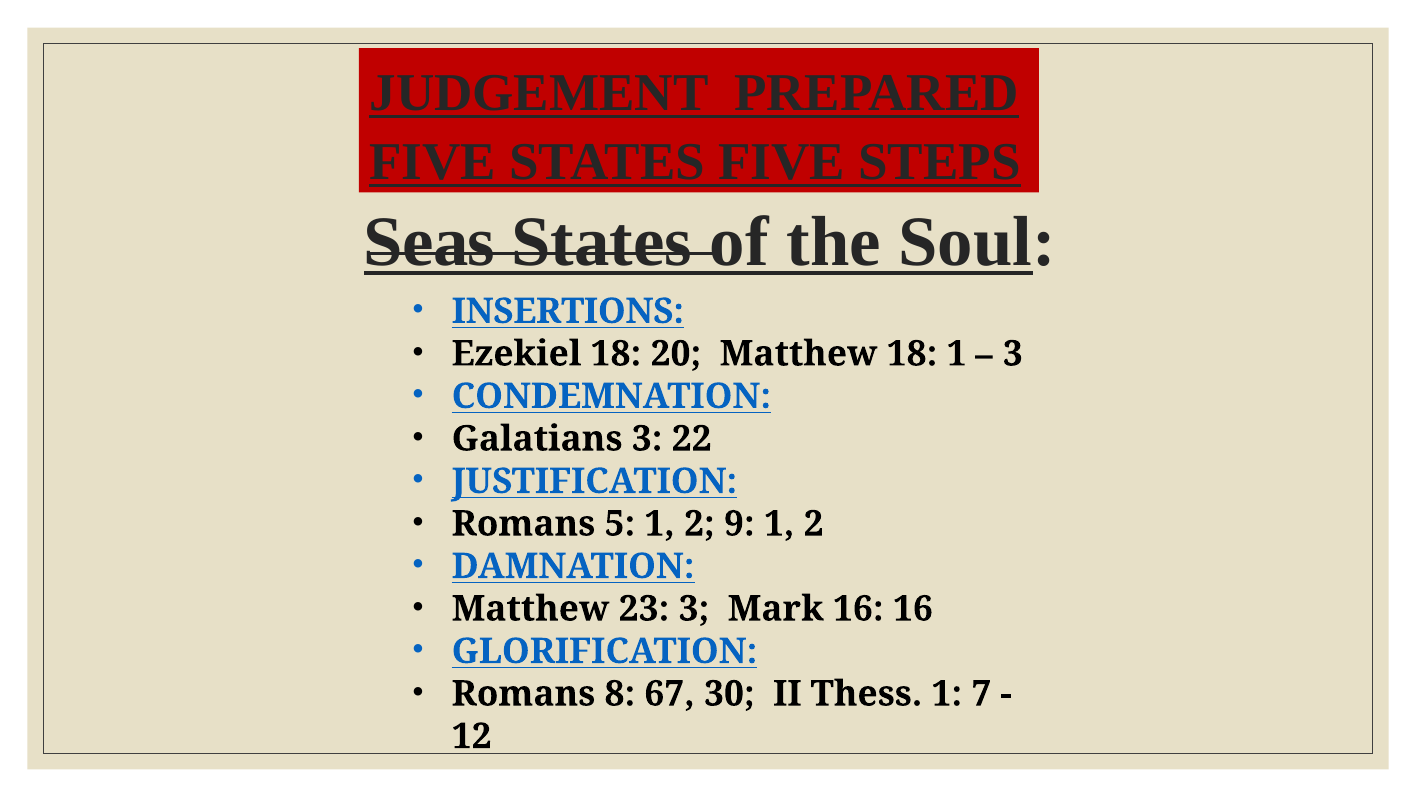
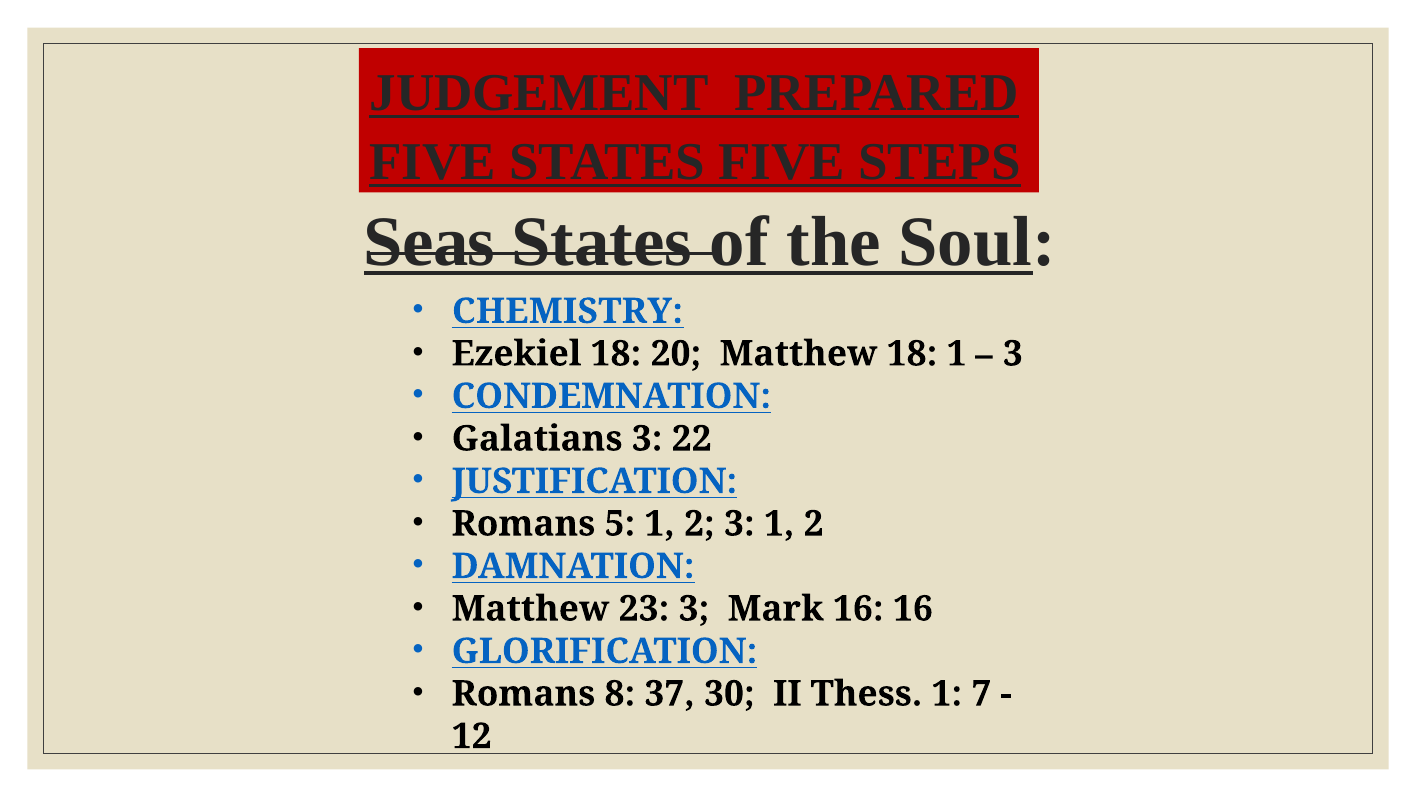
INSERTIONS: INSERTIONS -> CHEMISTRY (568, 311)
2 9: 9 -> 3 (739, 523)
67: 67 -> 37 (670, 693)
